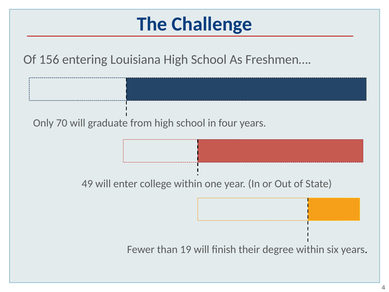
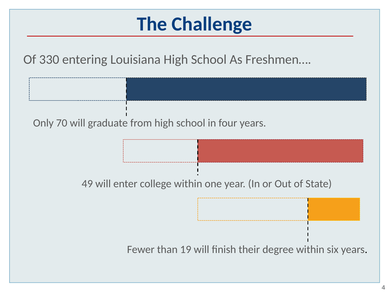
156: 156 -> 330 (49, 59)
